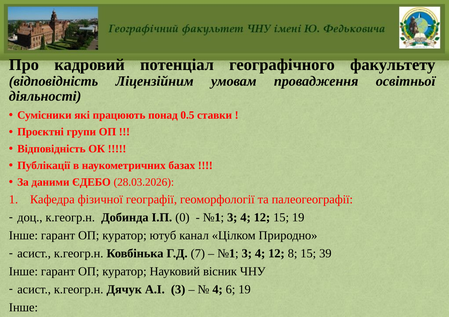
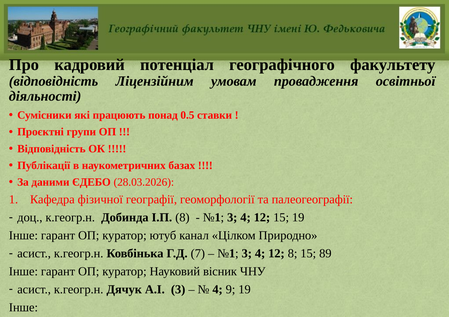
І.П 0: 0 -> 8 (182, 217)
39: 39 -> 89 (325, 253)
6: 6 -> 9 (231, 289)
